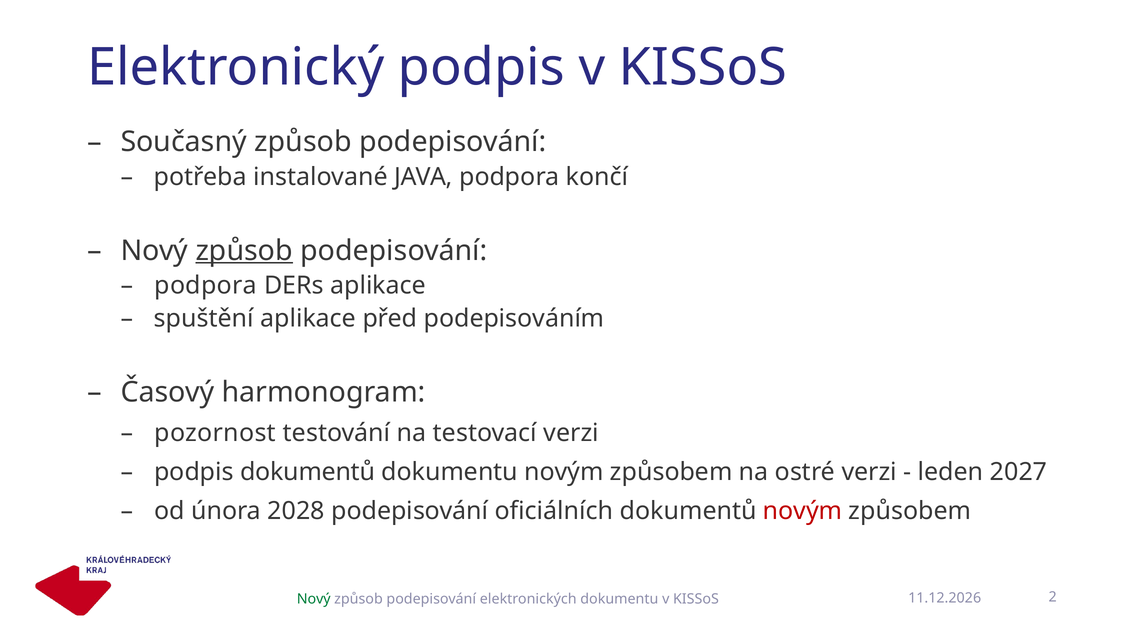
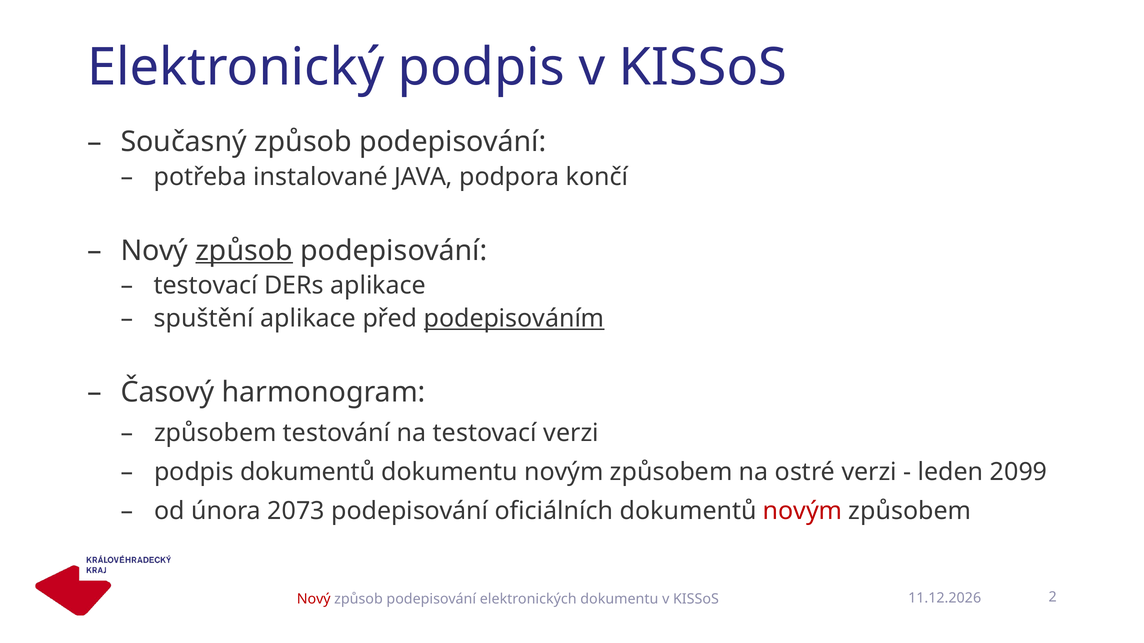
podpora: podpora -> testovací (206, 286)
podepisováním underline: none -> present (514, 319)
pozornost: pozornost -> způsobem (215, 433)
2027: 2027 -> 2099 (1019, 472)
2028: 2028 -> 2073 (296, 511)
Nový colour: green -> red (314, 600)
